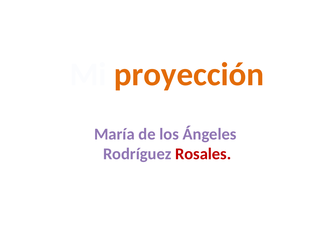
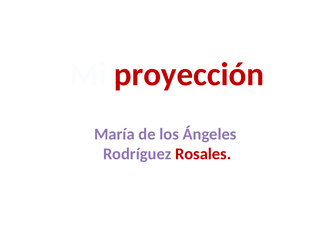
proyección colour: orange -> red (189, 74)
